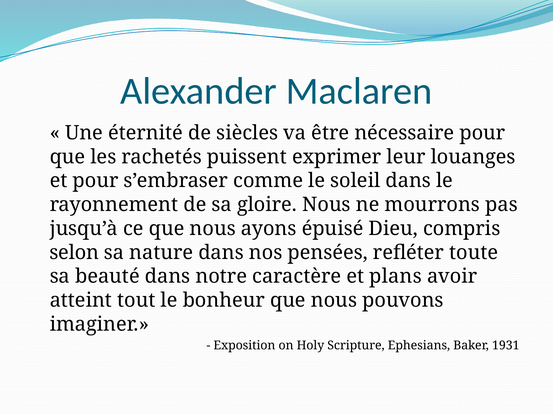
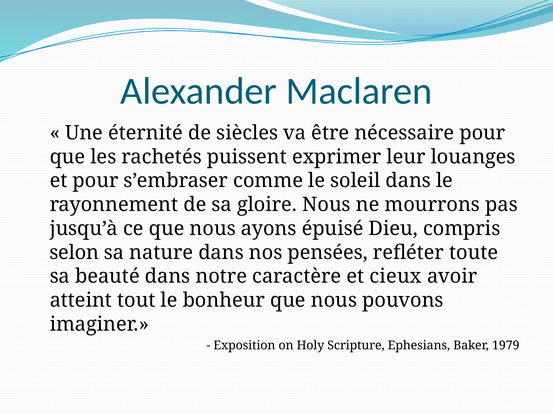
plans: plans -> cieux (396, 277)
1931: 1931 -> 1979 (506, 346)
